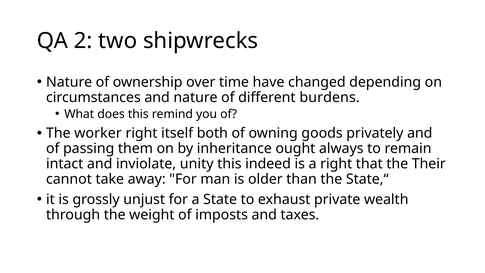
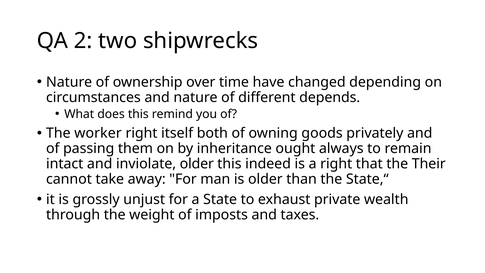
burdens: burdens -> depends (330, 97)
inviolate unity: unity -> older (197, 164)
